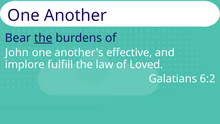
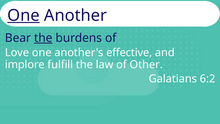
One underline: none -> present (24, 15)
John: John -> Love (17, 53)
Loved: Loved -> Other (146, 64)
